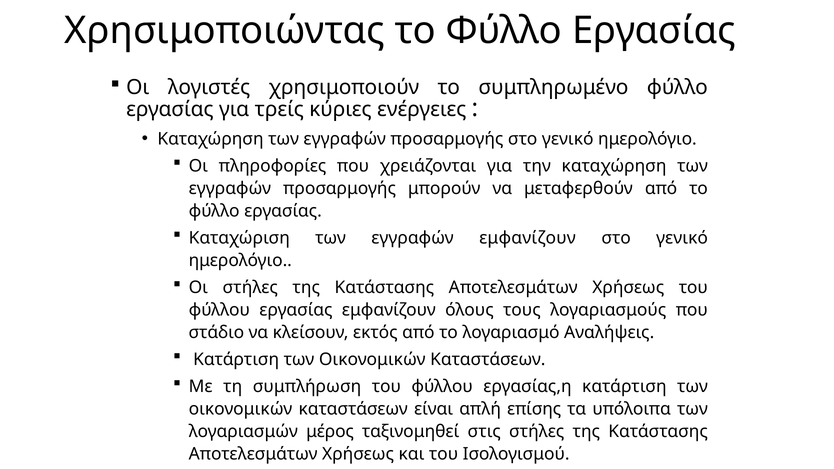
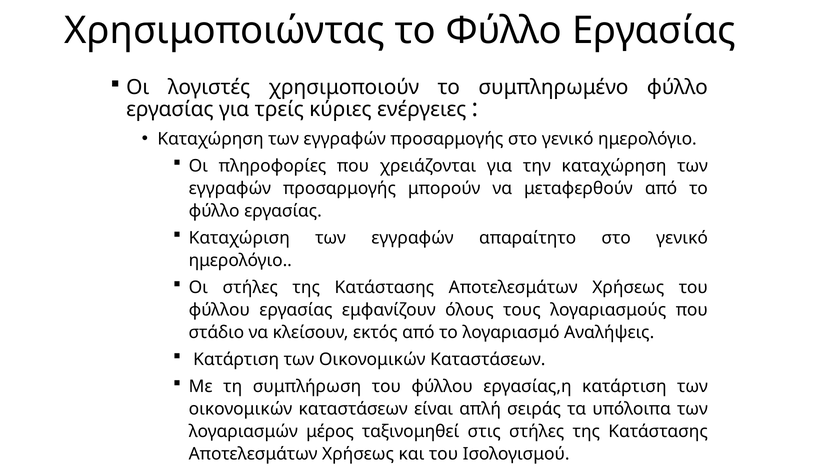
εγγραφών εμφανίζουν: εμφανίζουν -> απαραίτητο (528, 238)
επίσης: επίσης -> σειράς (534, 409)
